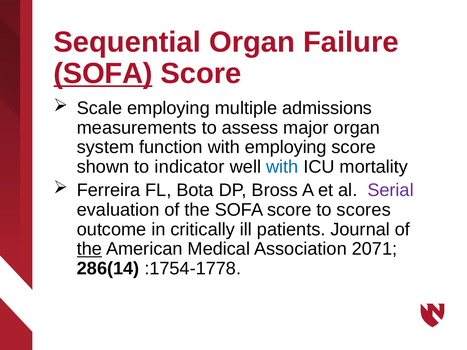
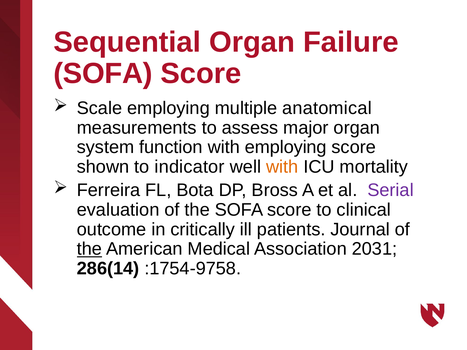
SOFA underline: present -> none (103, 74)
admissions: admissions -> anatomical (327, 108)
with colour: blue -> orange (282, 167)
scores: scores -> clinical (364, 210)
2071: 2071 -> 2031 (374, 249)
:1754-1778: :1754-1778 -> :1754-9758 (193, 269)
